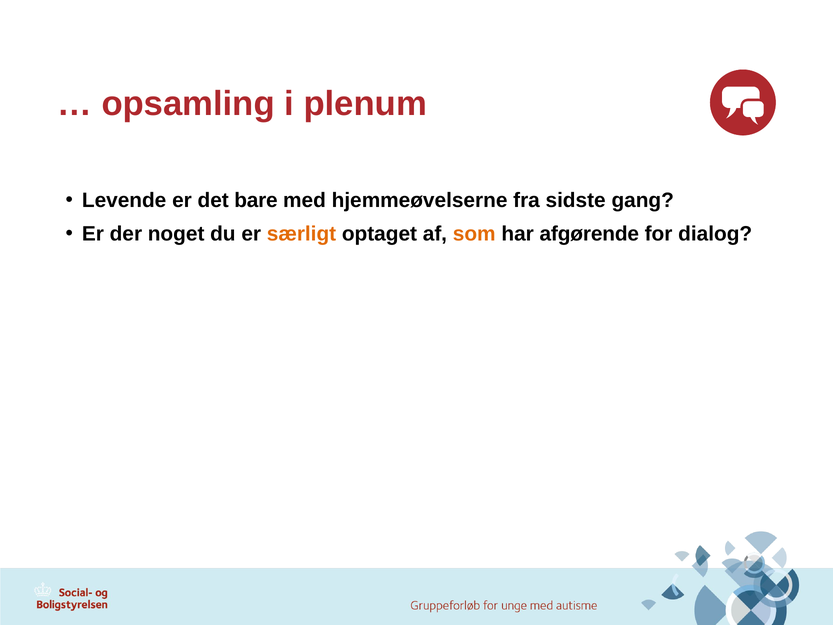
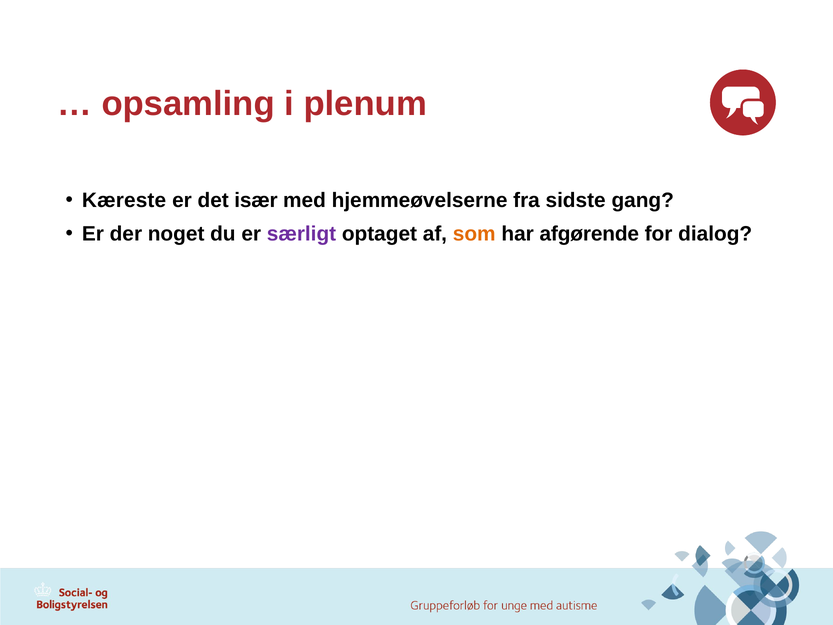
Levende: Levende -> Kæreste (124, 200)
bare: bare -> især (256, 200)
særligt colour: orange -> purple (301, 234)
